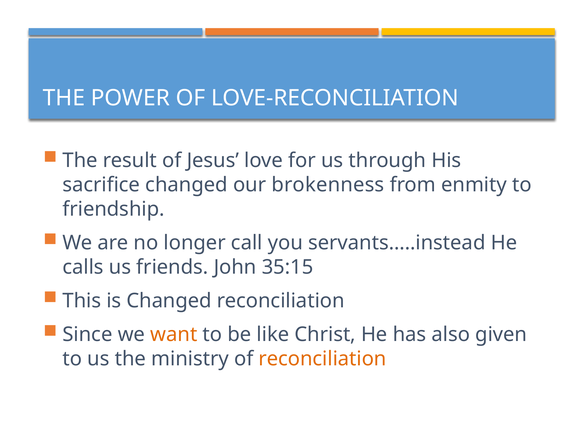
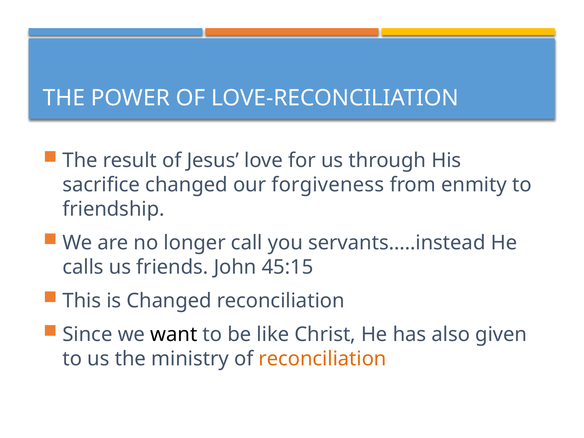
brokenness: brokenness -> forgiveness (328, 185)
35:15: 35:15 -> 45:15 (288, 267)
want colour: orange -> black (174, 335)
